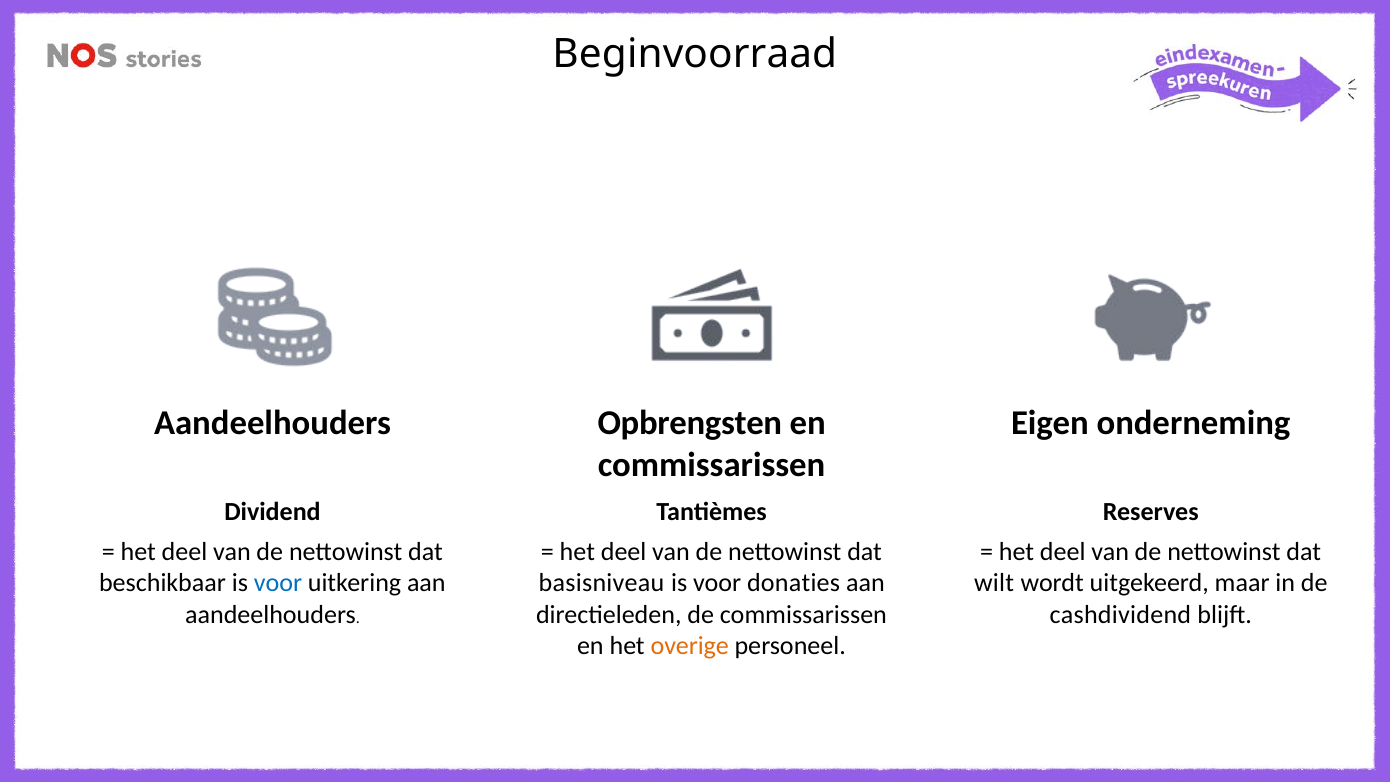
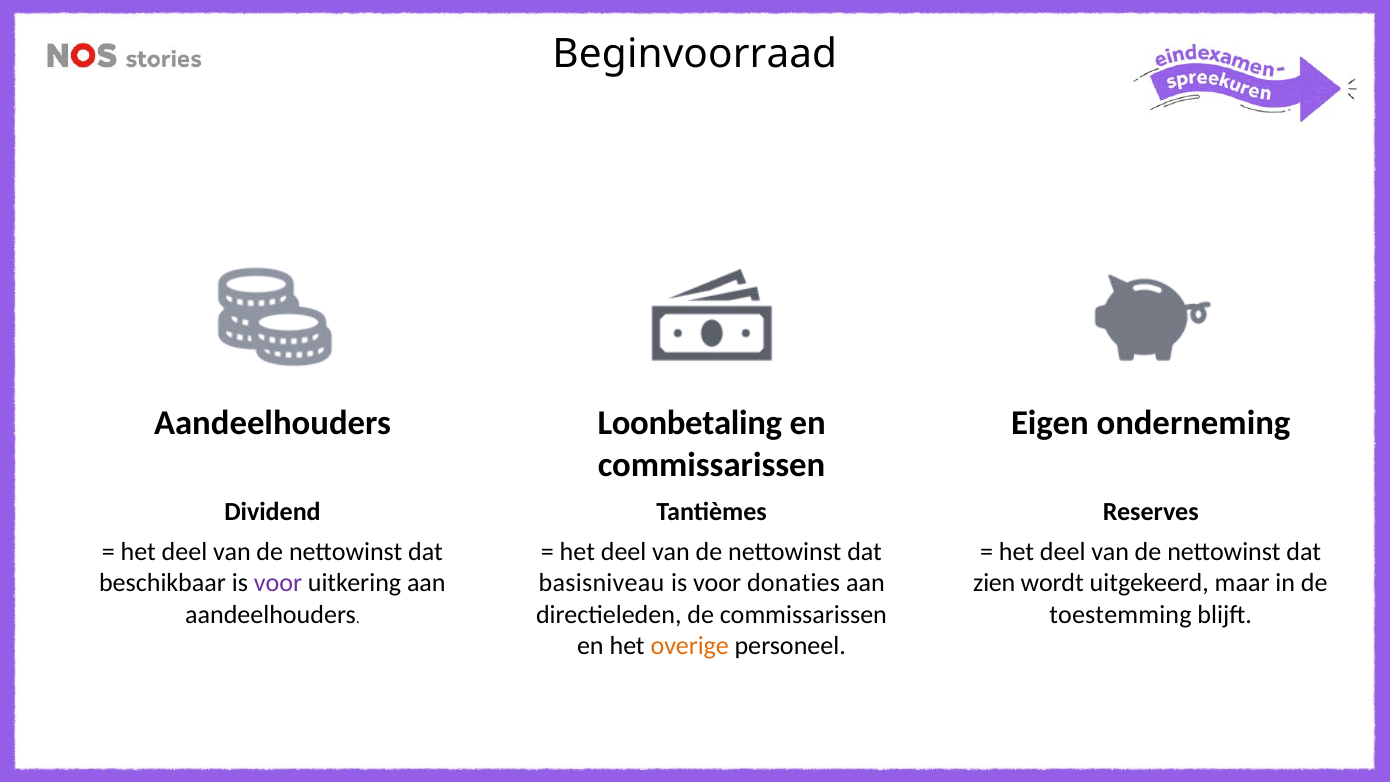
Opbrengsten: Opbrengsten -> Loonbetaling (690, 423)
voor colour: blue -> purple (278, 583)
wilt: wilt -> zien (994, 583)
cashdividend: cashdividend -> toestemming (1120, 614)
